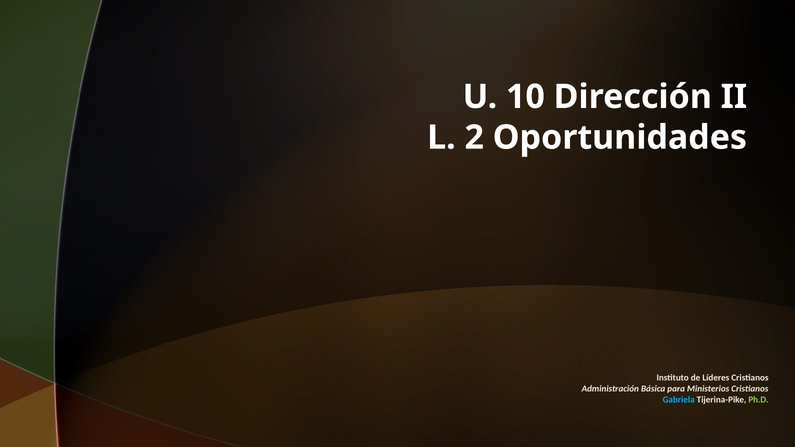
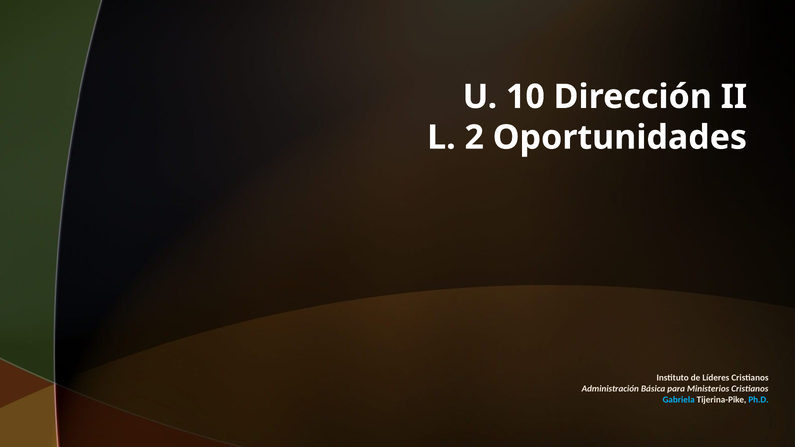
Ph.D colour: light green -> light blue (759, 400)
